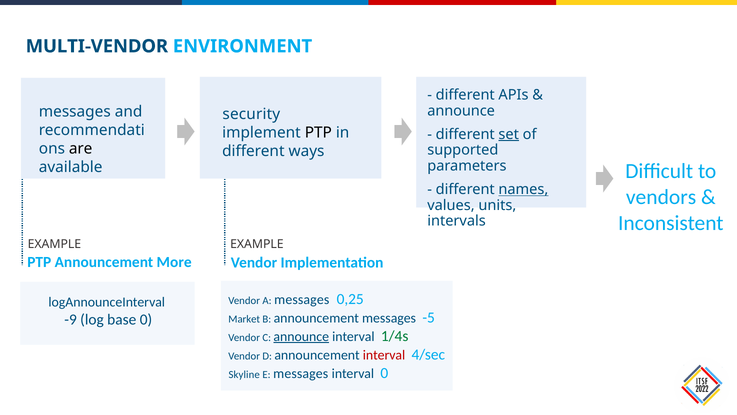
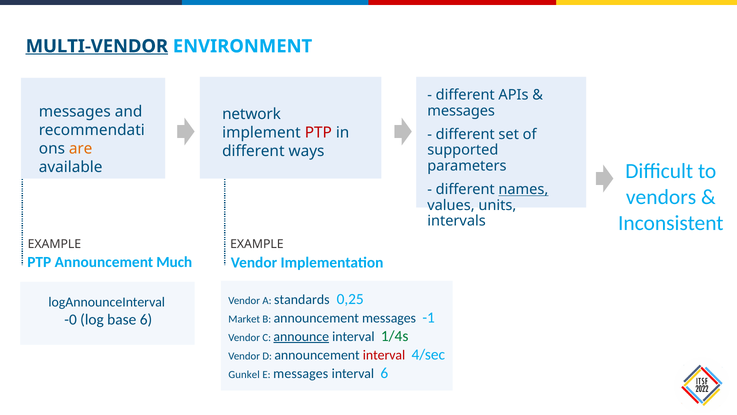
MULTI-VENDOR underline: none -> present (97, 46)
announce: announce -> messages (461, 111)
security: security -> network (251, 114)
PTP colour: black -> red (318, 133)
set underline: present -> none (509, 134)
are colour: black -> orange (81, 149)
More: More -> Much (174, 262)
A messages: messages -> standards (302, 299)
-9: -9 -> -0 (71, 319)
base 0: 0 -> 6 (146, 319)
-5: -5 -> -1 (429, 317)
Skyline: Skyline -> Gunkel (244, 374)
interval 0: 0 -> 6 (384, 373)
